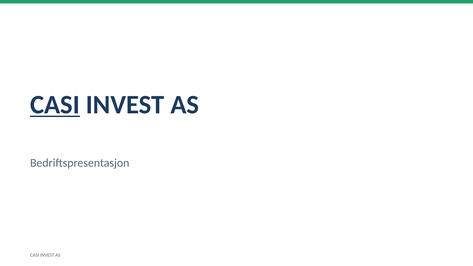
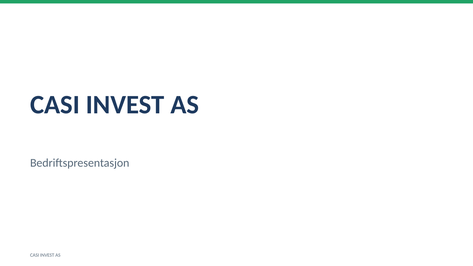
CASI underline: present -> none (55, 105)
